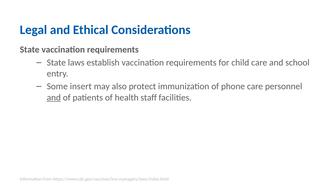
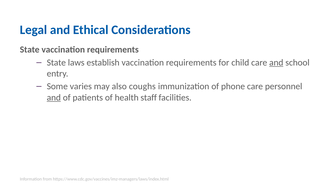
and underline: none -> present (276, 63)
insert: insert -> varies (81, 87)
protect: protect -> coughs (142, 87)
